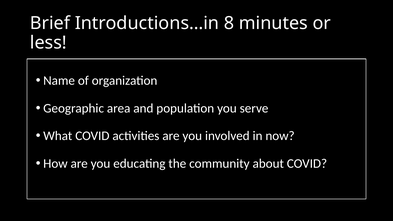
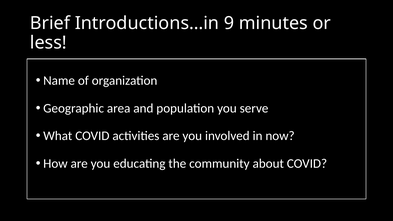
8: 8 -> 9 (229, 23)
